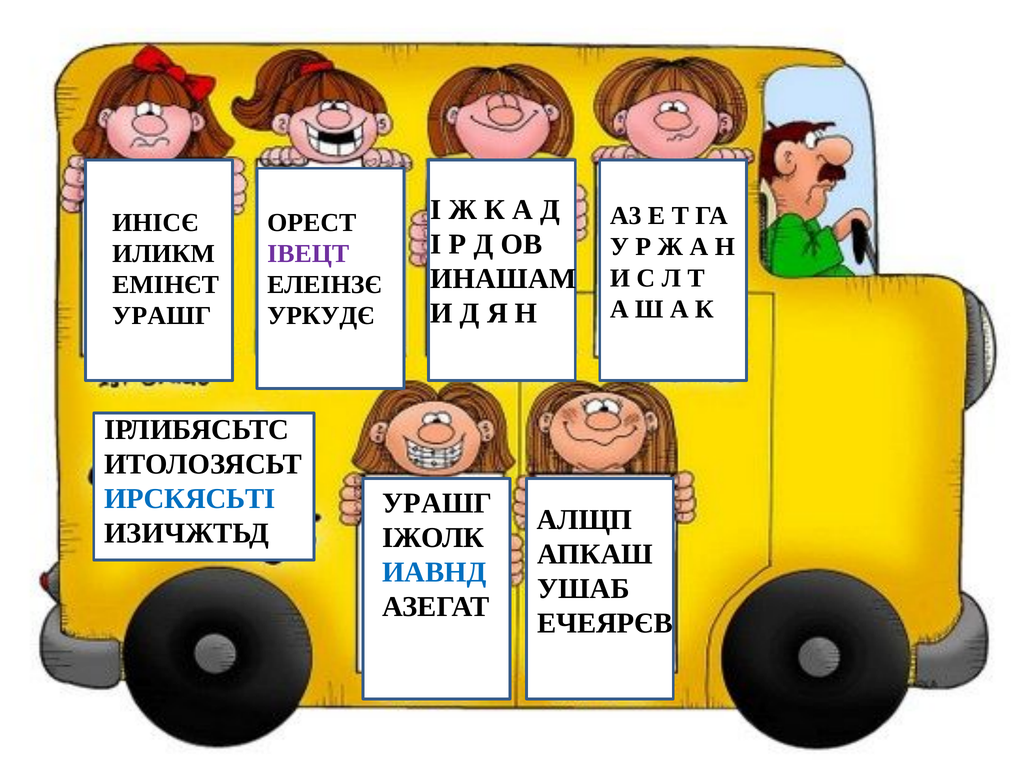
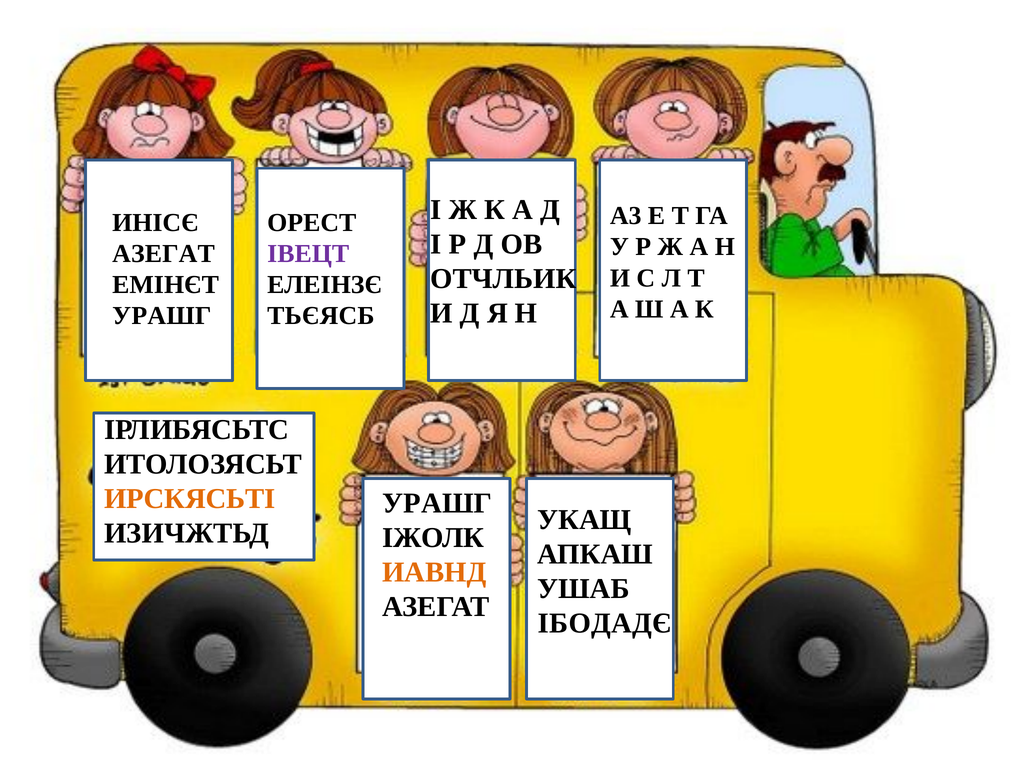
ИЛИКМ: ИЛИКМ -> АЗЕГАТ (164, 254)
ИНАШАМ: ИНАШАМ -> ОТЧЛЬИК (503, 279)
УРКУДЄ: УРКУДЄ -> ТЬЄЯСБ (321, 316)
ИРСКЯСЬТІ colour: blue -> orange (190, 499)
АЛЩП: АЛЩП -> УКАЩ (584, 520)
ИАВНД colour: blue -> orange (434, 572)
ЕЧЕЯРЄВ: ЕЧЕЯРЄВ -> ІБОДАДЄ (605, 623)
